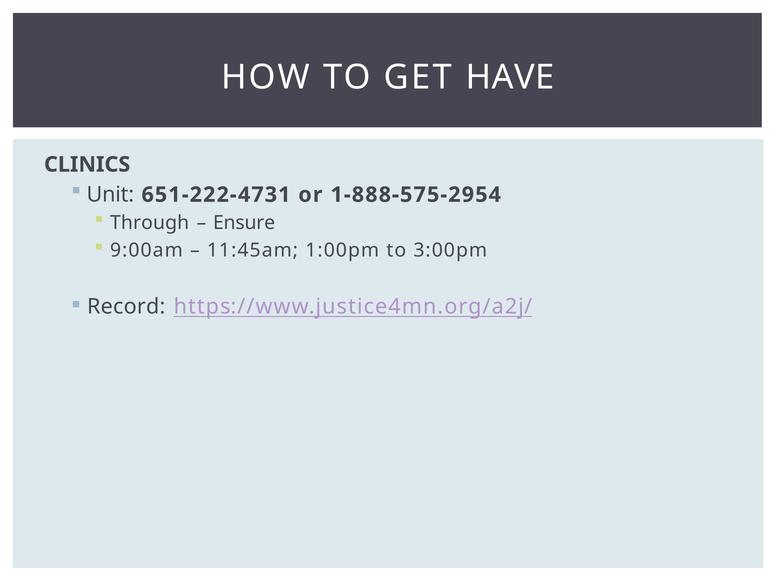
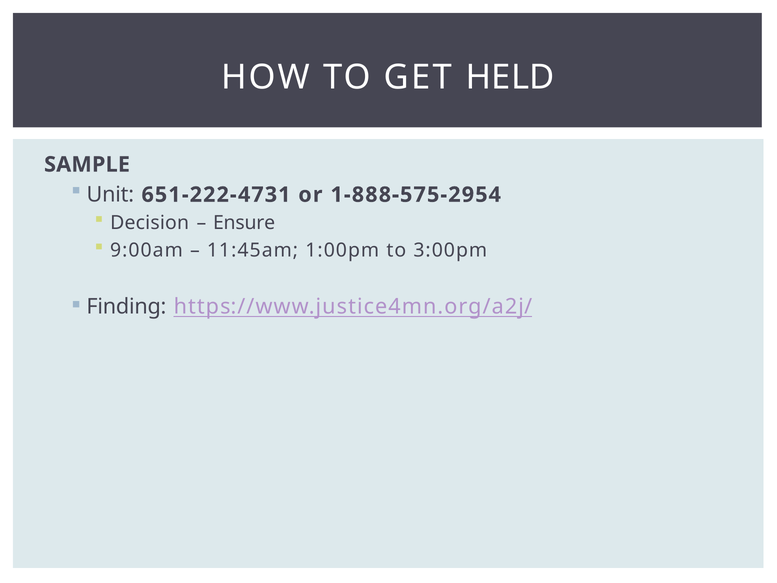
HAVE: HAVE -> HELD (510, 77)
CLINICS: CLINICS -> SAMPLE (87, 164)
Through: Through -> Decision (150, 223)
Record: Record -> Finding (126, 306)
